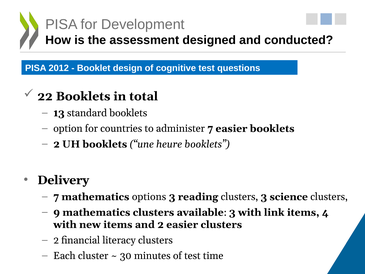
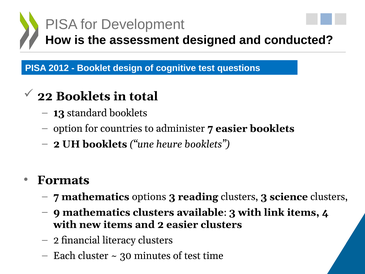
Delivery: Delivery -> Formats (63, 180)
